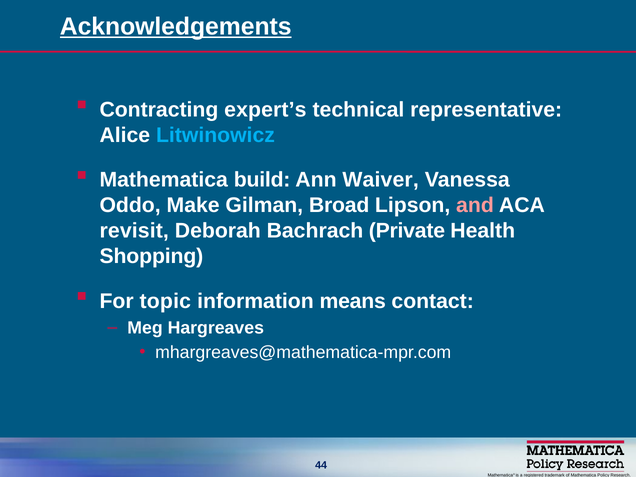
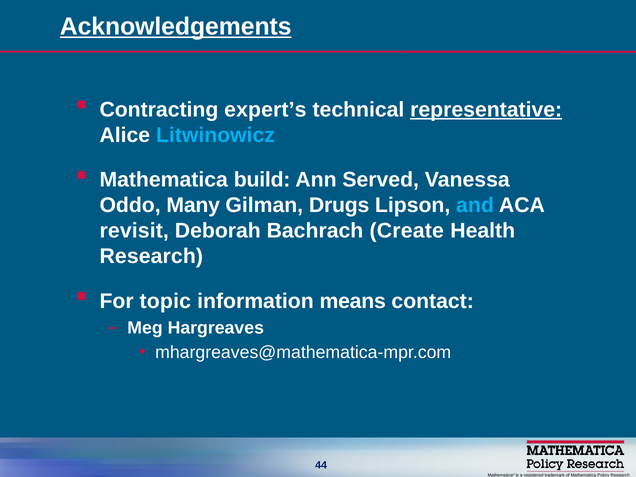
representative underline: none -> present (486, 110)
Waiver: Waiver -> Served (381, 180)
Make: Make -> Many (193, 205)
Broad: Broad -> Drugs (339, 205)
and colour: pink -> light blue (475, 205)
Private: Private -> Create (407, 231)
Shopping: Shopping -> Research (151, 256)
